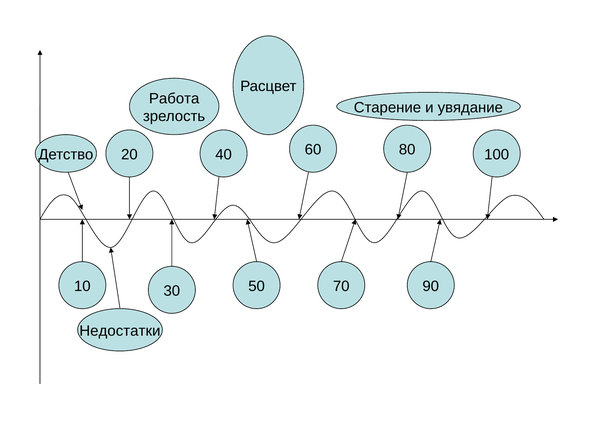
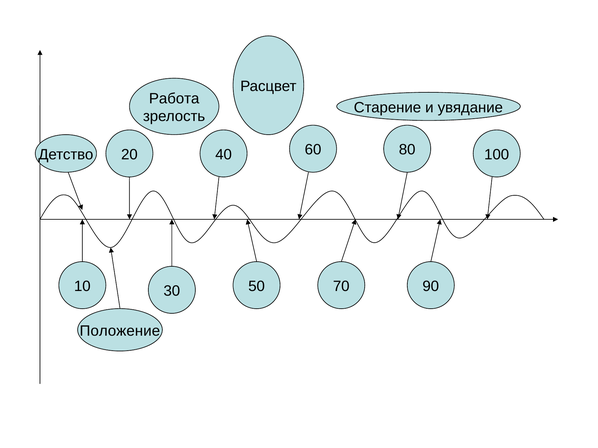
Недостатки: Недостатки -> Положение (120, 331)
